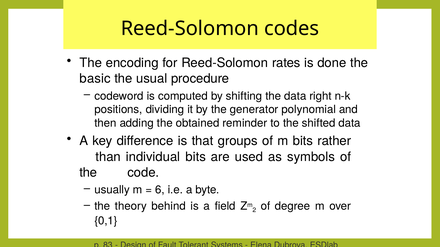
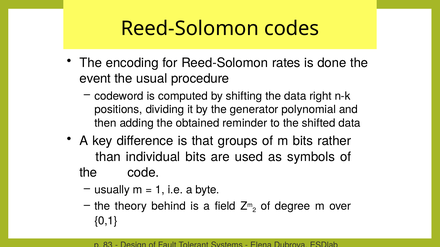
basic: basic -> event (95, 79)
6: 6 -> 1 (160, 190)
